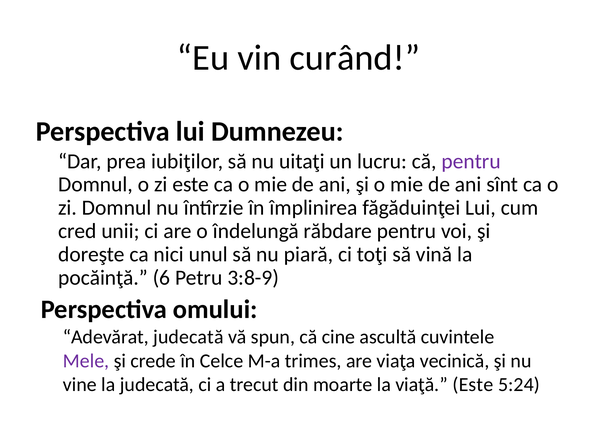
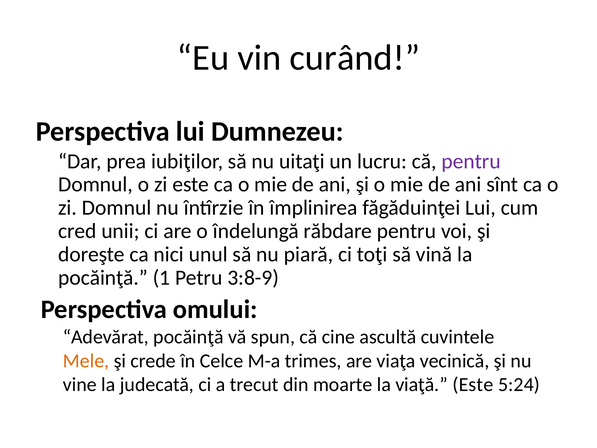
6: 6 -> 1 (161, 278)
Adevărat judecată: judecată -> pocăinţă (188, 337)
Mele colour: purple -> orange (86, 361)
